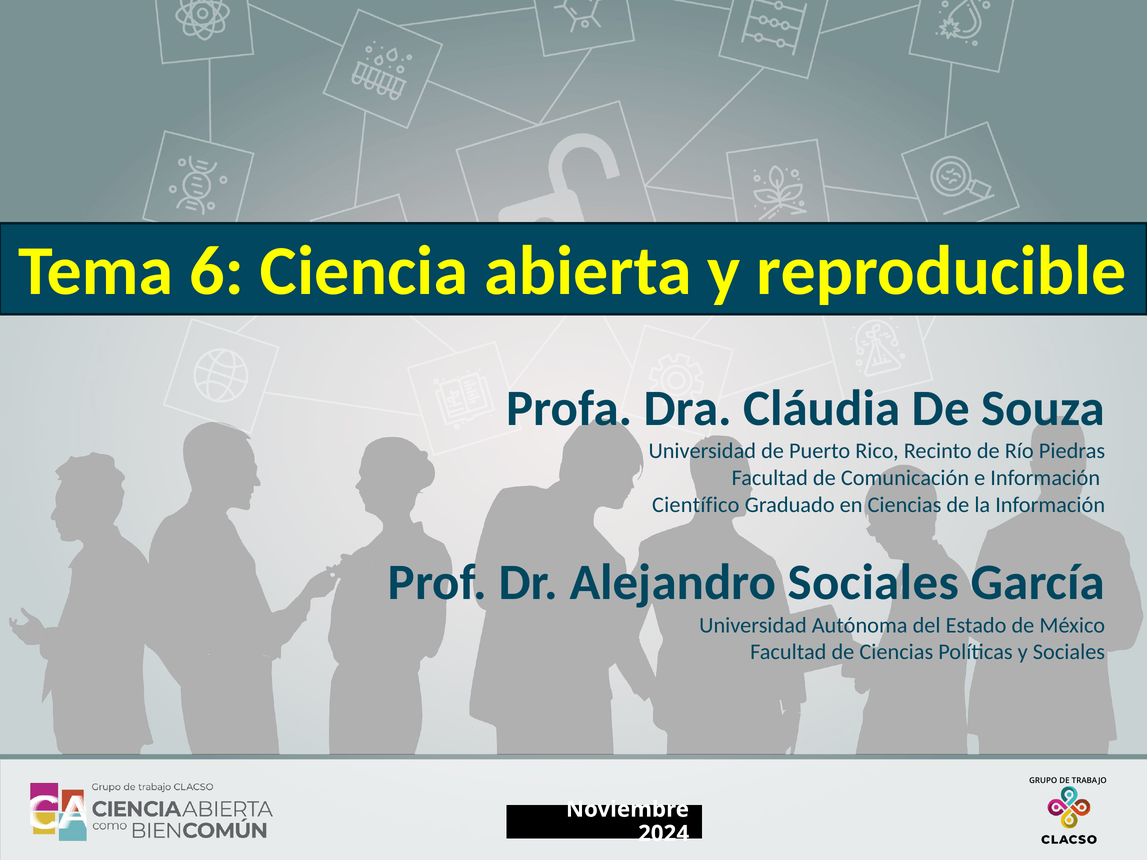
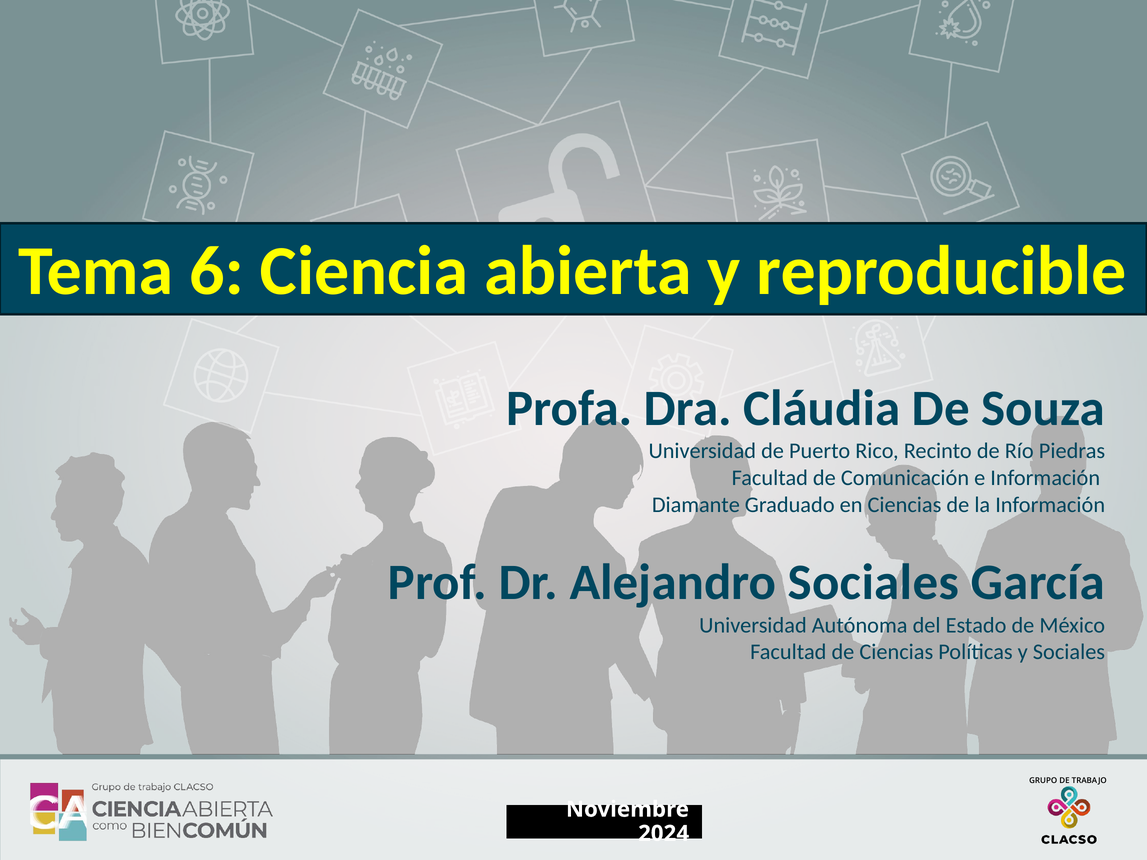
Científico: Científico -> Diamante (696, 505)
